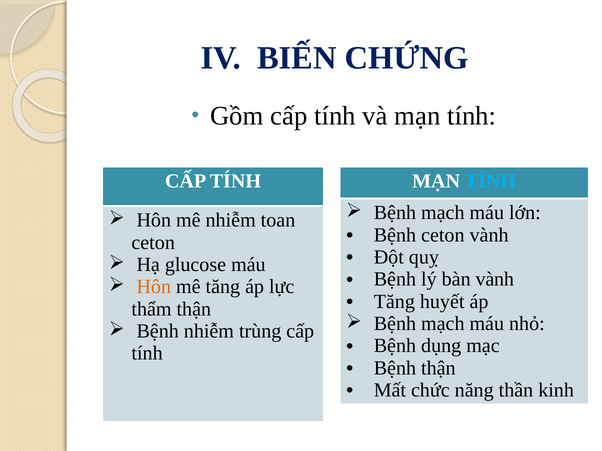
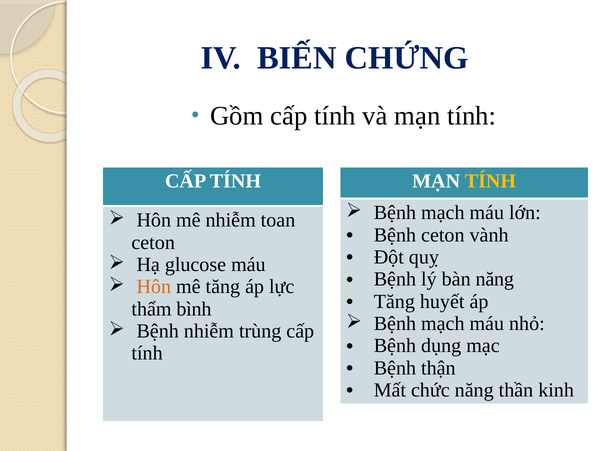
TÍNH colour: light blue -> yellow (490, 182)
bàn vành: vành -> năng (495, 280)
thẩm thận: thận -> bình (194, 309)
